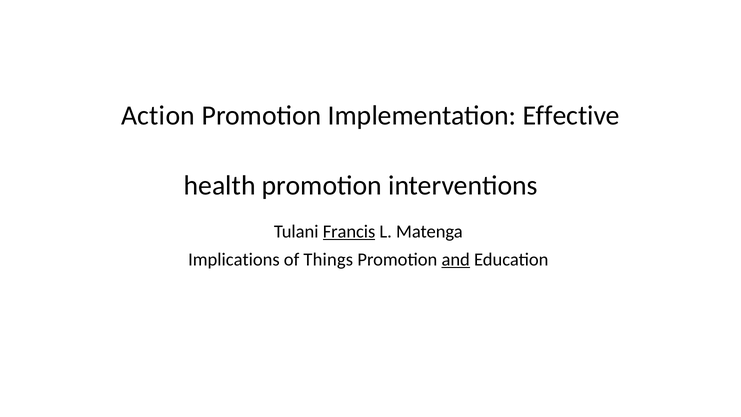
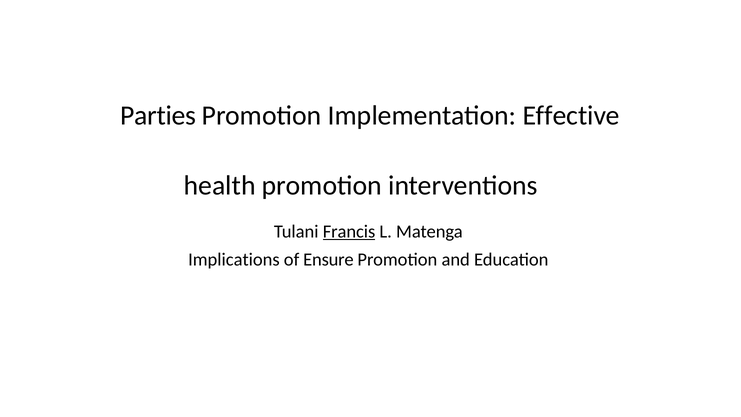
Action: Action -> Parties (158, 115)
Things: Things -> Ensure (328, 259)
and underline: present -> none (456, 259)
